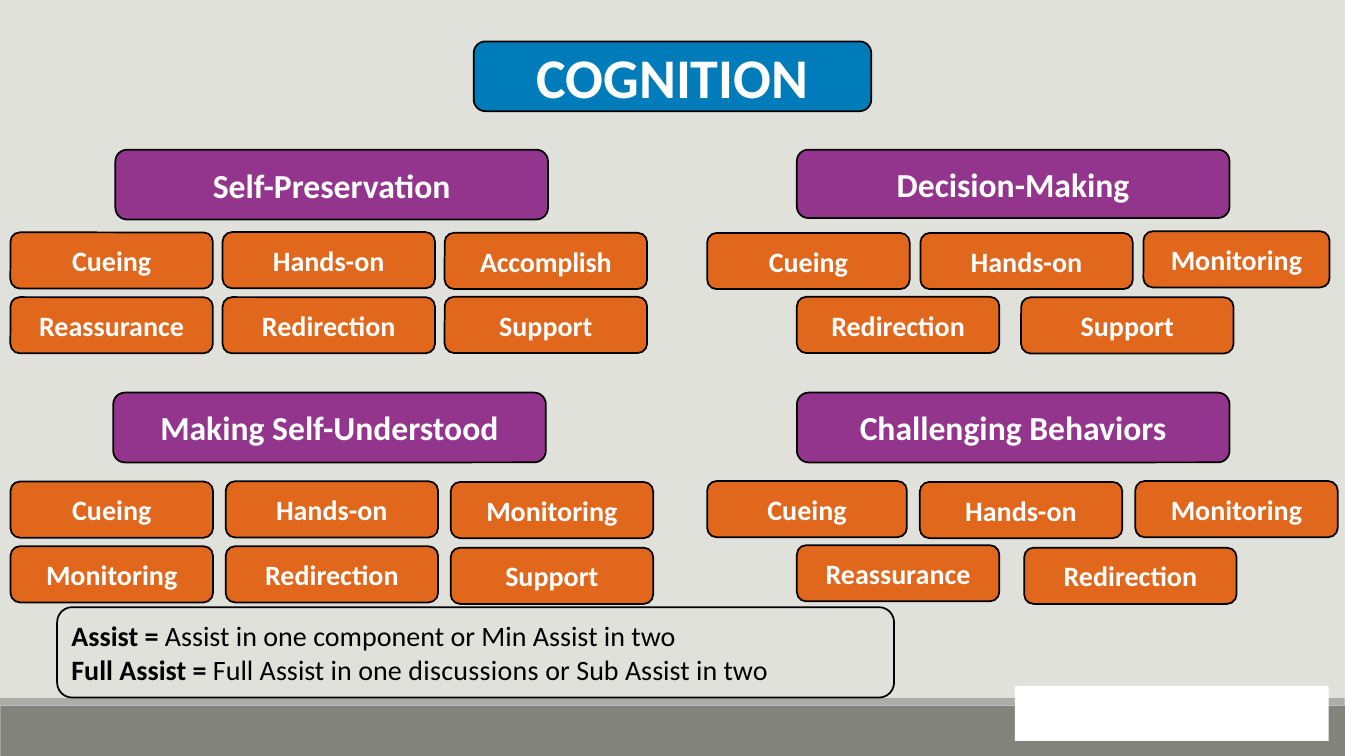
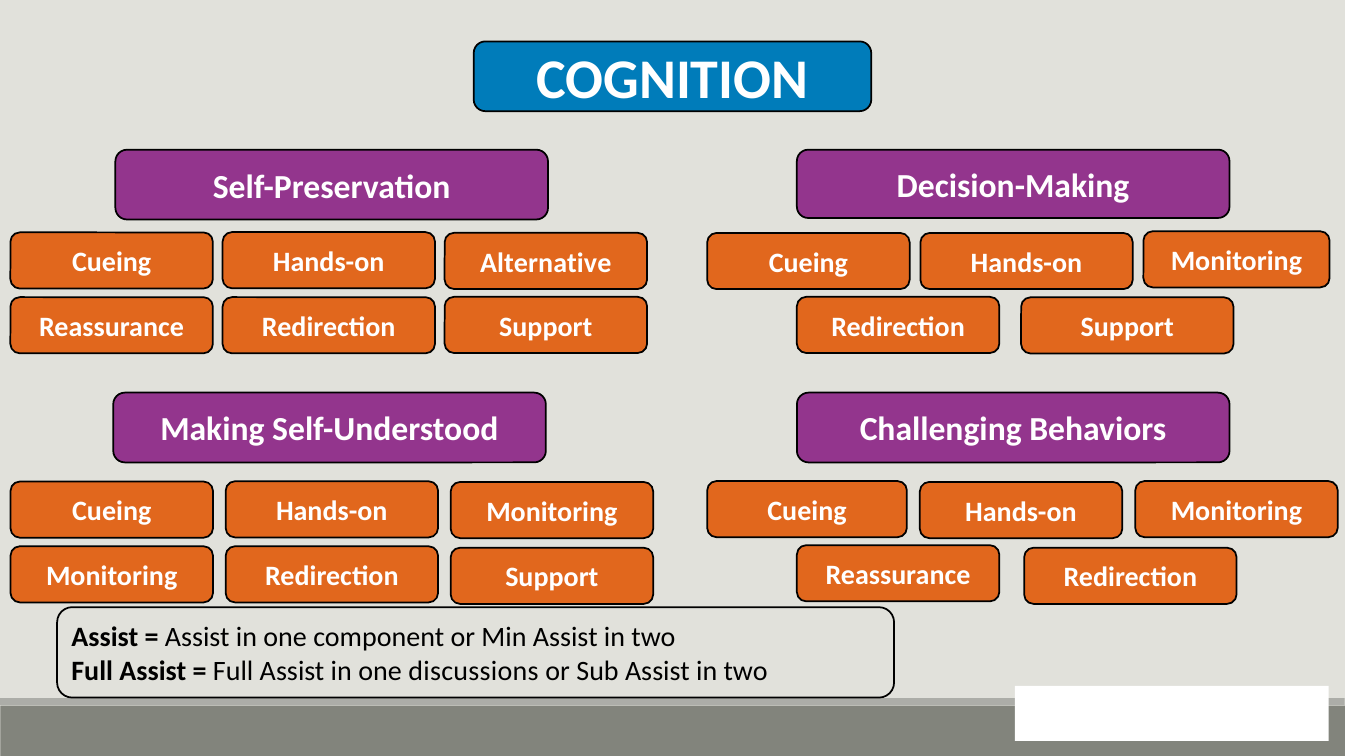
Accomplish: Accomplish -> Alternative (546, 263)
